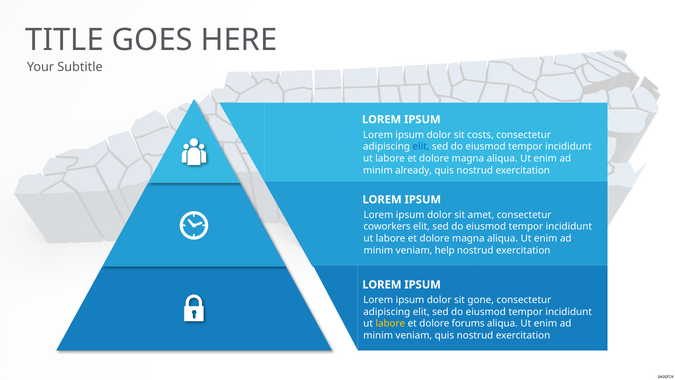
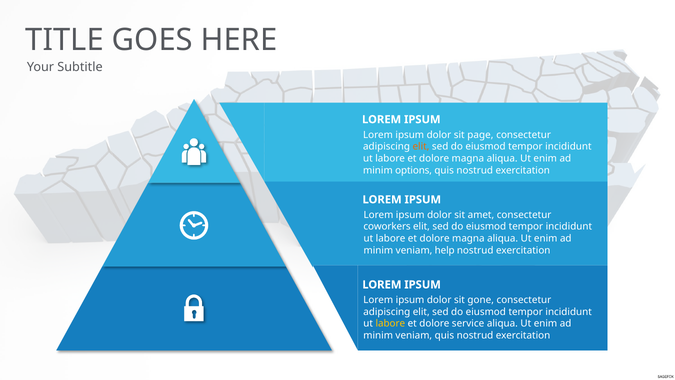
costs: costs -> page (480, 135)
elit colour: blue -> orange (421, 147)
already: already -> options (414, 170)
forums: forums -> service (468, 323)
